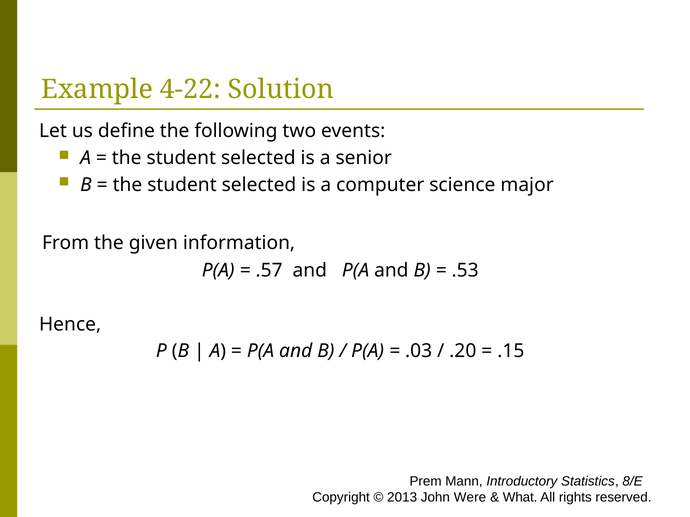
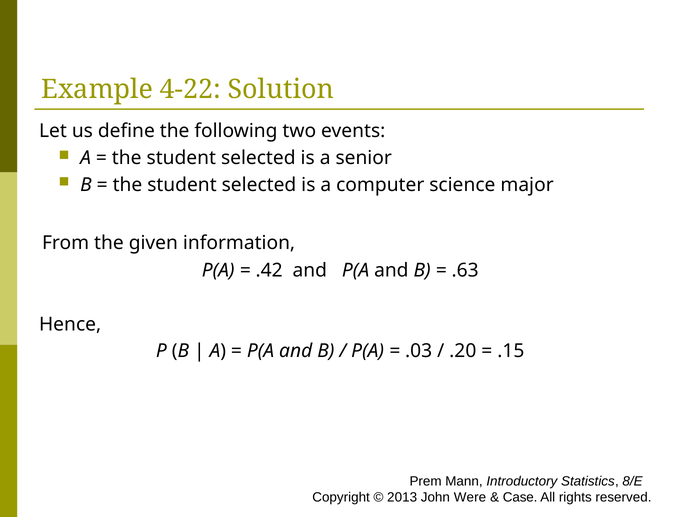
.57: .57 -> .42 (269, 271)
.53: .53 -> .63 (465, 271)
What: What -> Case (520, 498)
